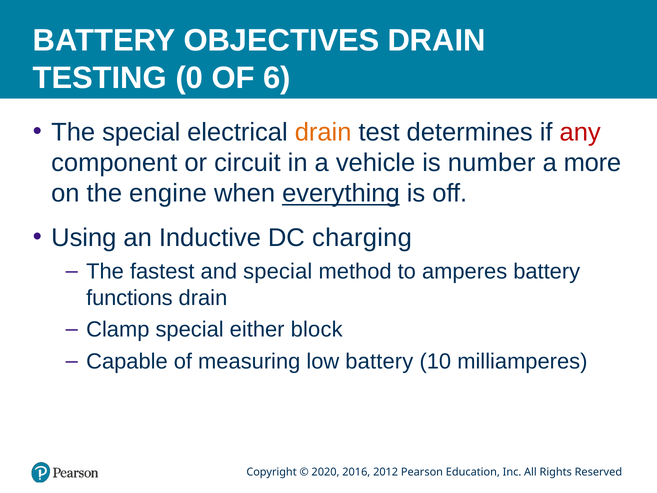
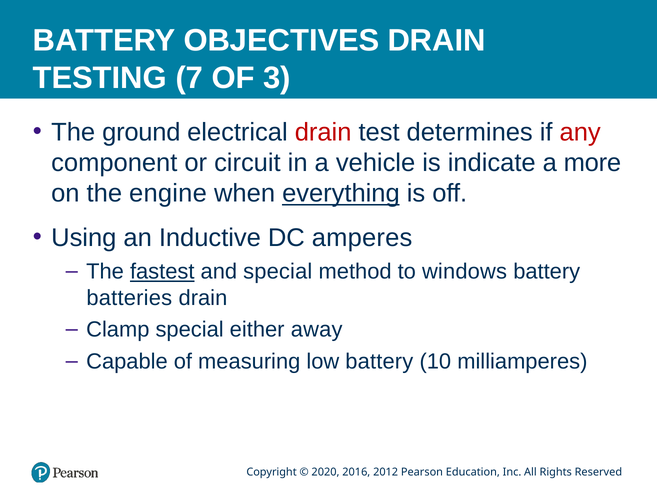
0: 0 -> 7 (189, 78)
6: 6 -> 3 (277, 78)
The special: special -> ground (141, 132)
drain colour: orange -> red (323, 132)
number: number -> indicate (492, 163)
charging: charging -> amperes (362, 238)
fastest underline: none -> present (162, 272)
amperes: amperes -> windows (465, 272)
functions: functions -> batteries (129, 298)
block: block -> away (317, 330)
